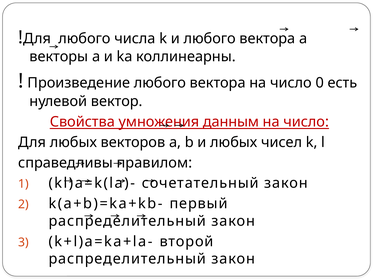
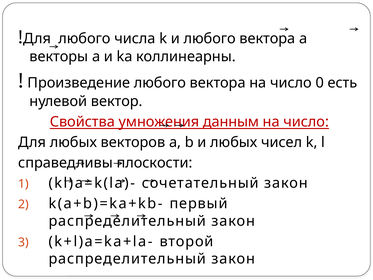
правилом: правилом -> плоскости (154, 163)
